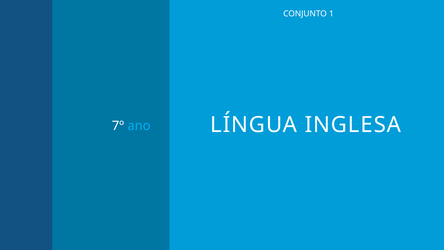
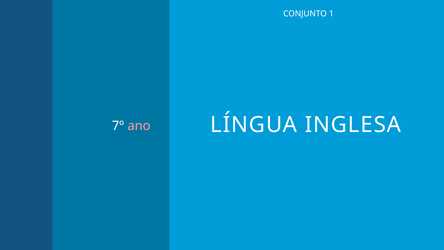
ano colour: light blue -> pink (139, 126)
